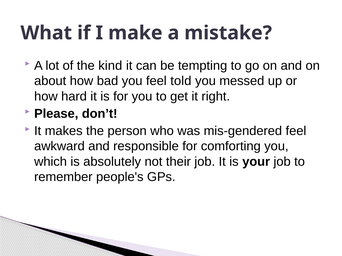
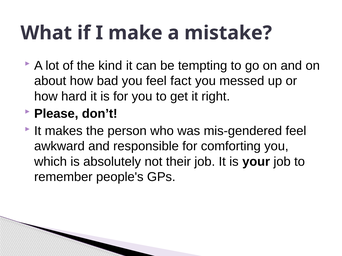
told: told -> fact (181, 81)
